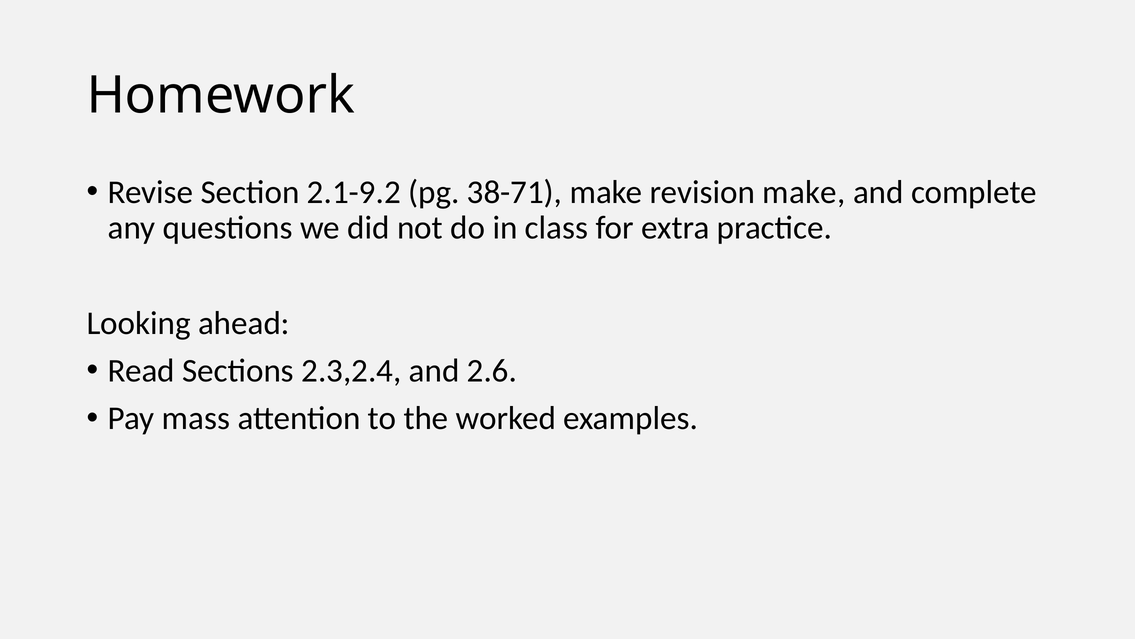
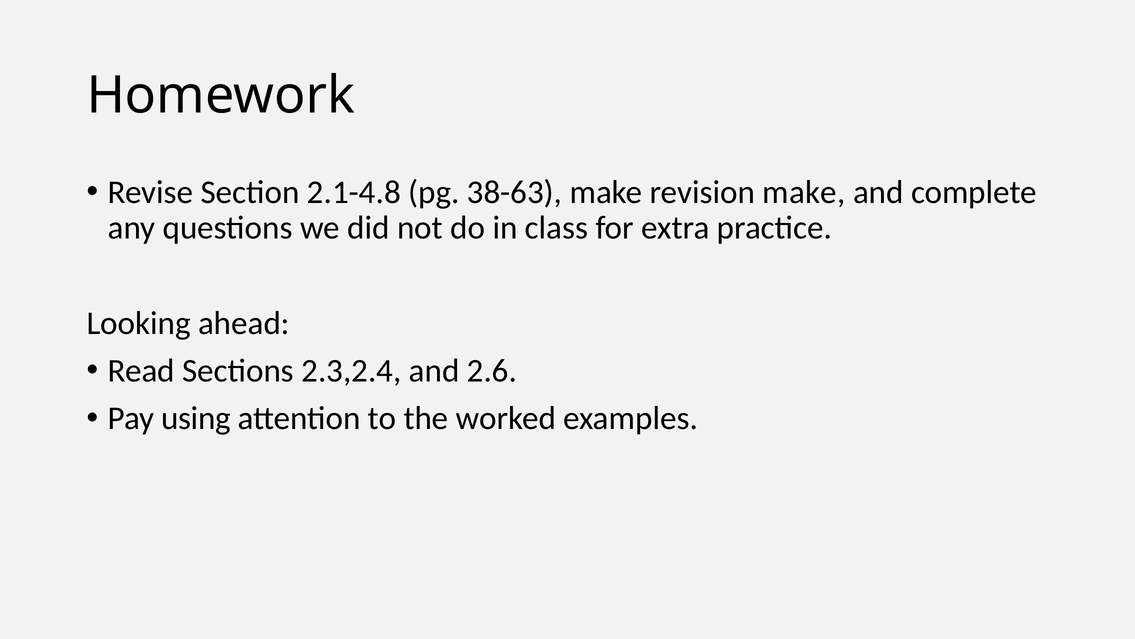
2.1-9.2: 2.1-9.2 -> 2.1-4.8 (354, 192)
38-71: 38-71 -> 38-63 (515, 192)
mass: mass -> using (196, 418)
